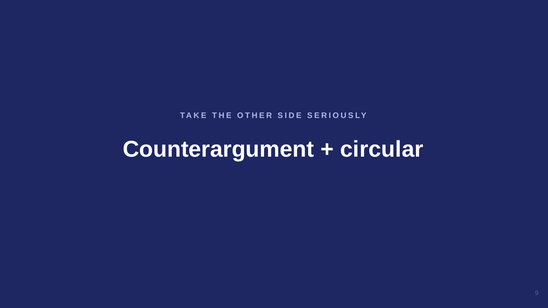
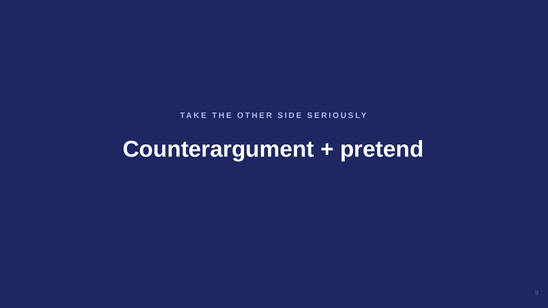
circular: circular -> pretend (382, 150)
